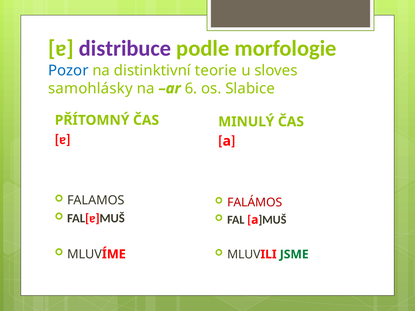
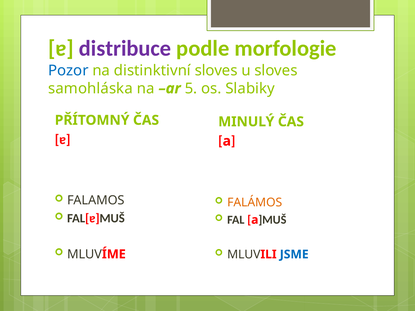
distinktivní teorie: teorie -> sloves (216, 71)
samohlásky: samohlásky -> samohláska (91, 88)
6: 6 -> 5 (191, 88)
Slabice: Slabice -> Slabiky (250, 88)
FALÁMOS colour: red -> orange (255, 203)
JSME colour: green -> blue (294, 255)
